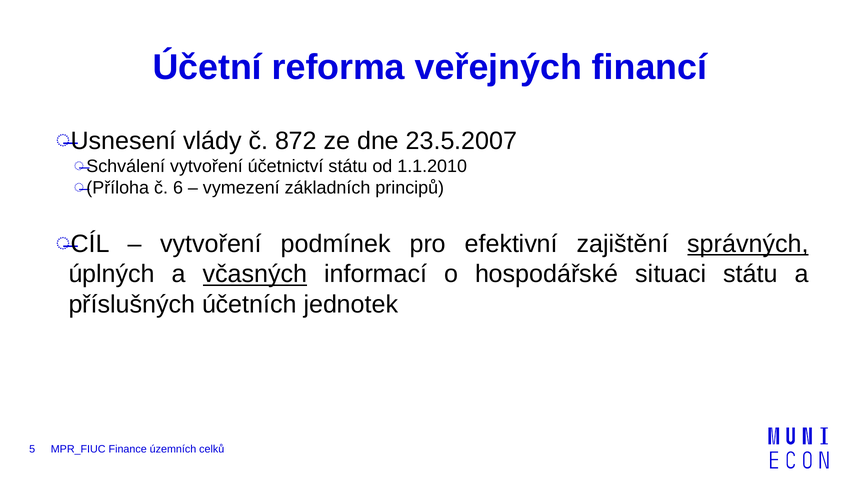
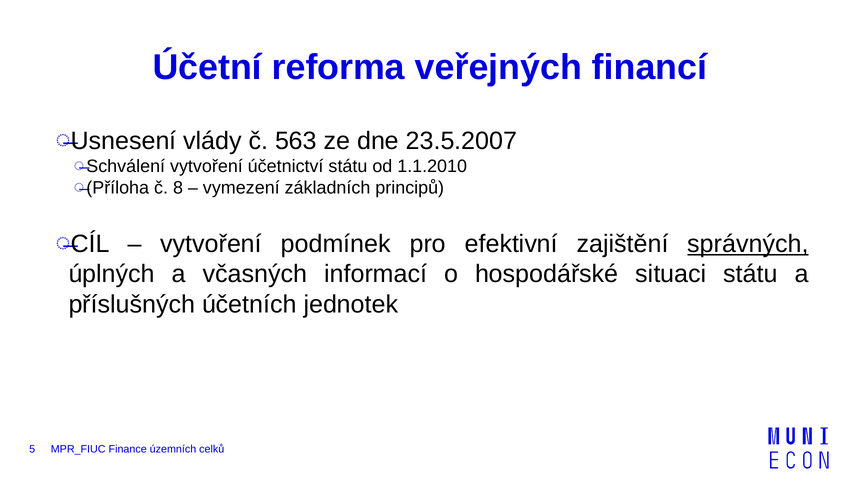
872: 872 -> 563 (296, 141)
6: 6 -> 8 (178, 188)
včasných underline: present -> none (255, 274)
